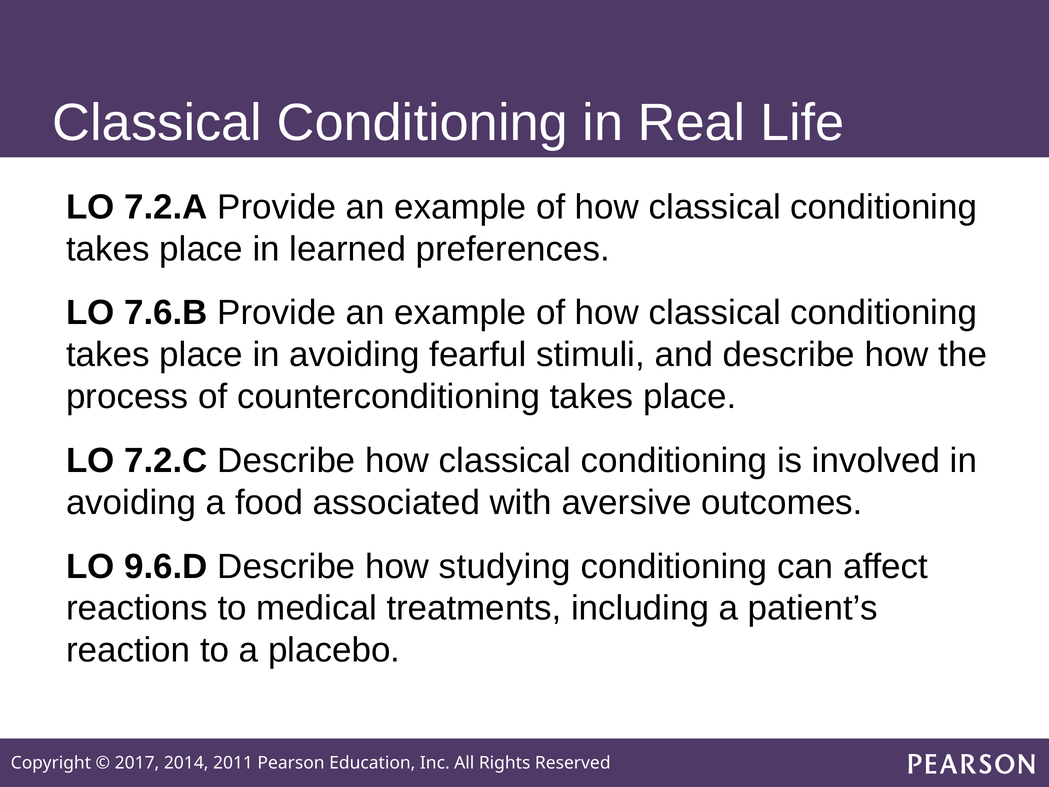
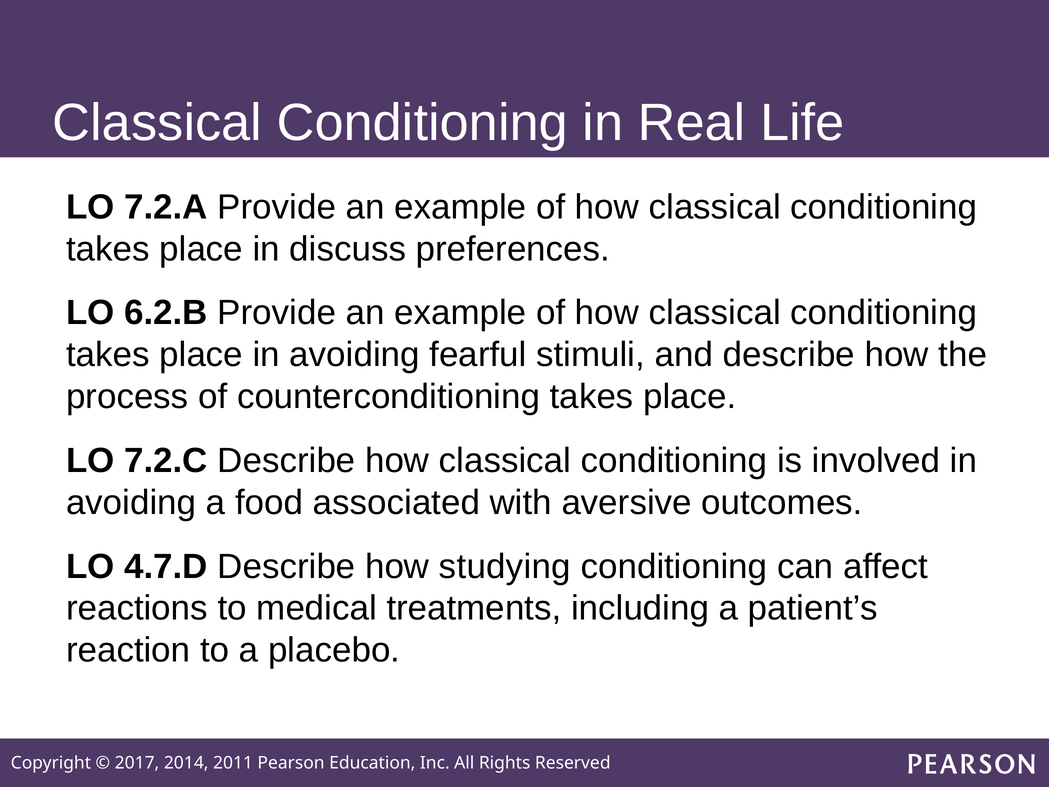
learned: learned -> discuss (348, 249)
7.6.B: 7.6.B -> 6.2.B (166, 313)
9.6.D: 9.6.D -> 4.7.D (166, 566)
